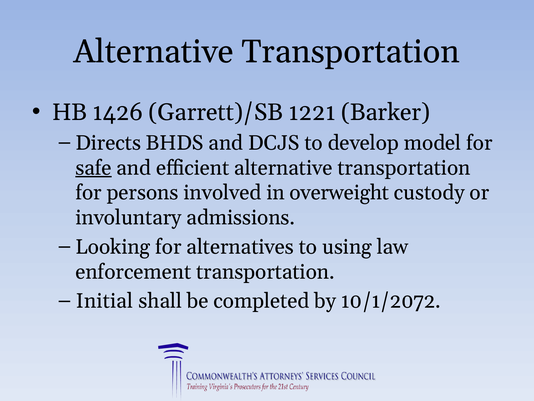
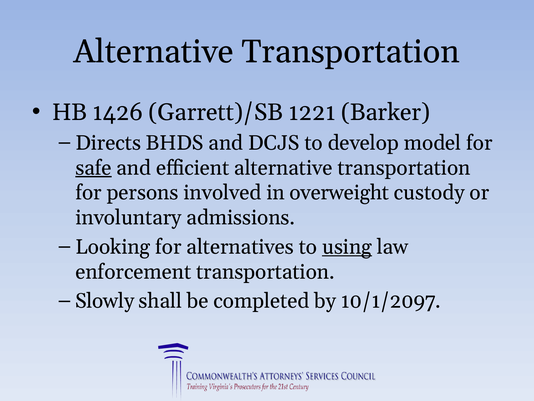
using underline: none -> present (347, 247)
Initial: Initial -> Slowly (105, 301)
10/1/2072: 10/1/2072 -> 10/1/2097 (391, 301)
